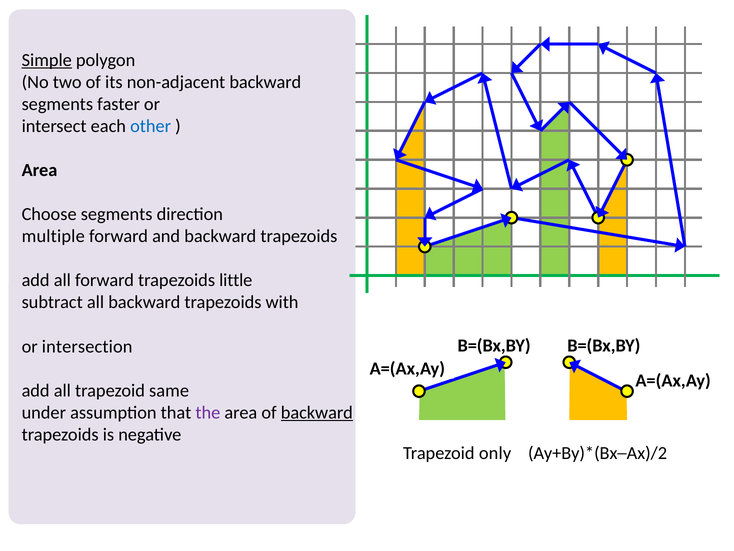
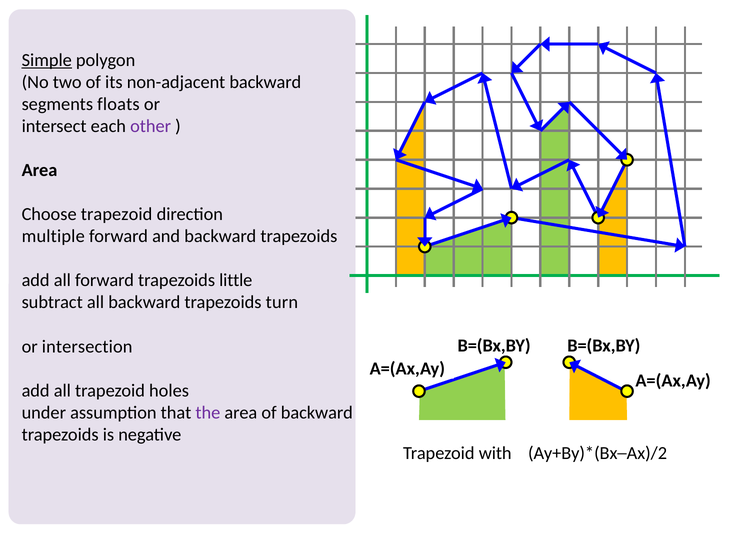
faster: faster -> floats (118, 104)
other colour: blue -> purple (151, 126)
Choose segments: segments -> trapezoid (117, 214)
with: with -> turn (282, 302)
same: same -> holes (169, 390)
backward underline: present -> none (317, 412)
only: only -> with (495, 453)
